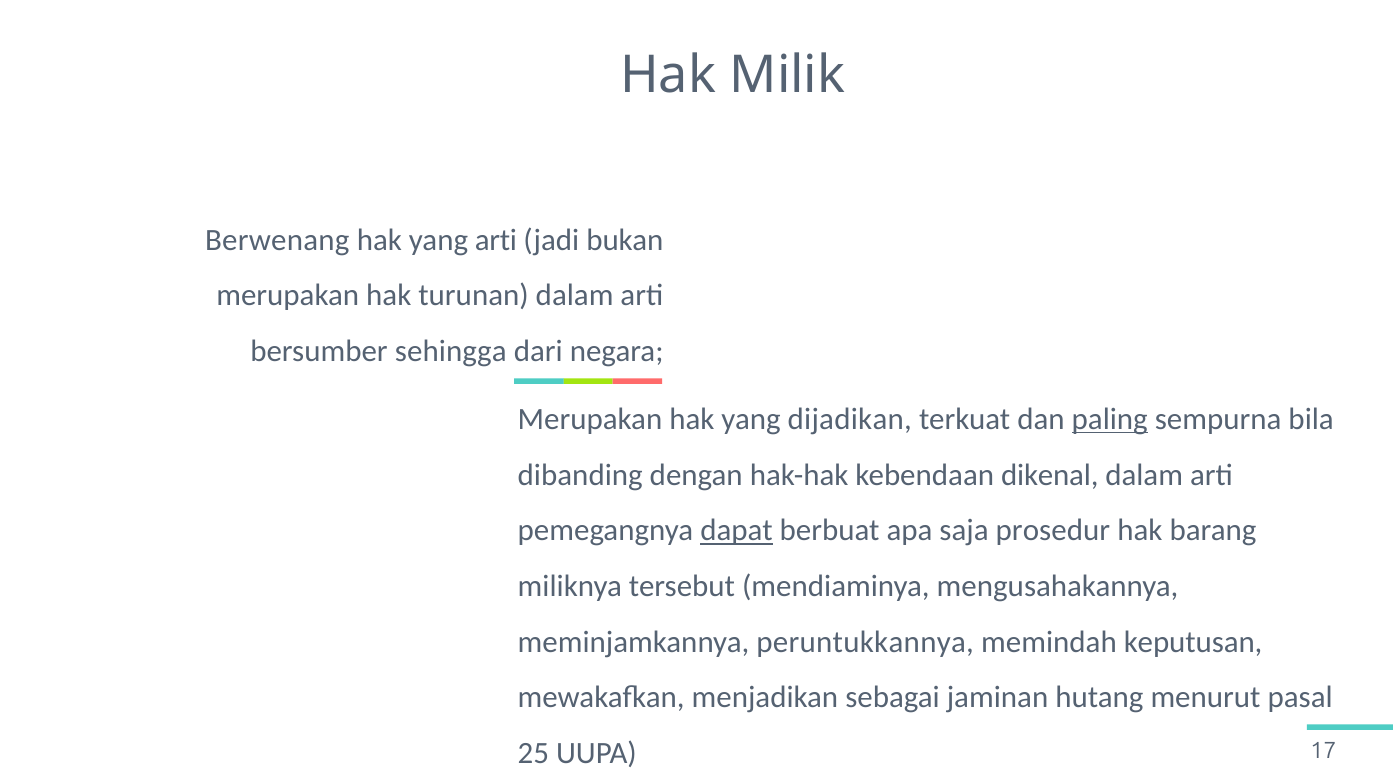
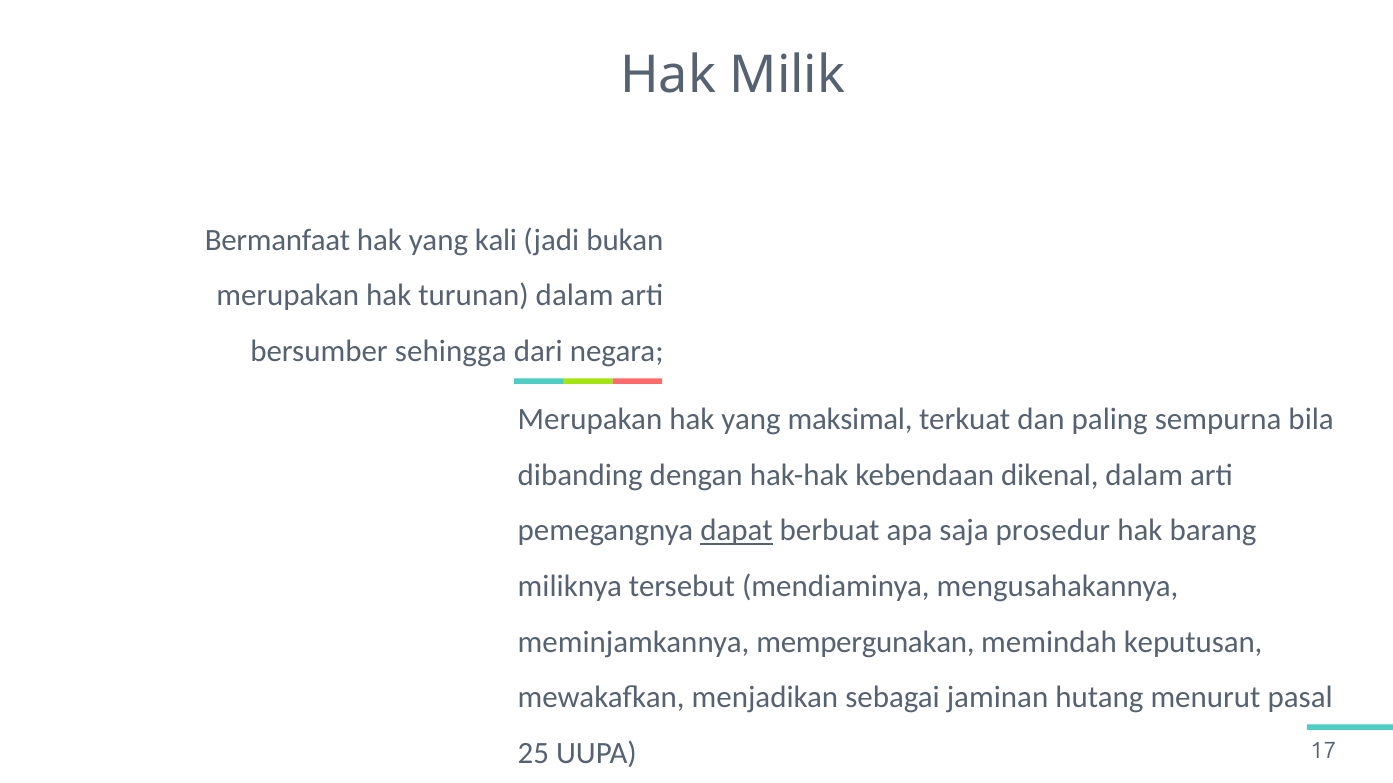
Berwenang: Berwenang -> Bermanfaat (278, 240)
yang arti: arti -> kali (496, 240)
dijadikan: dijadikan -> maksimal (850, 420)
paling underline: present -> none (1110, 420)
peruntukkannya: peruntukkannya -> mempergunakan (865, 642)
